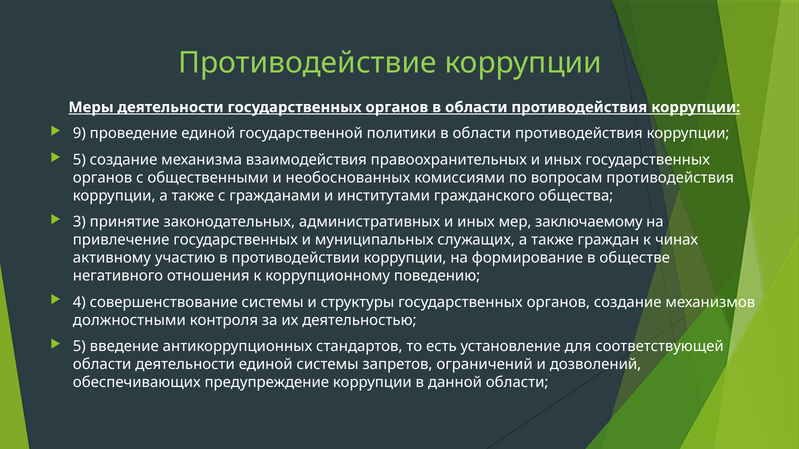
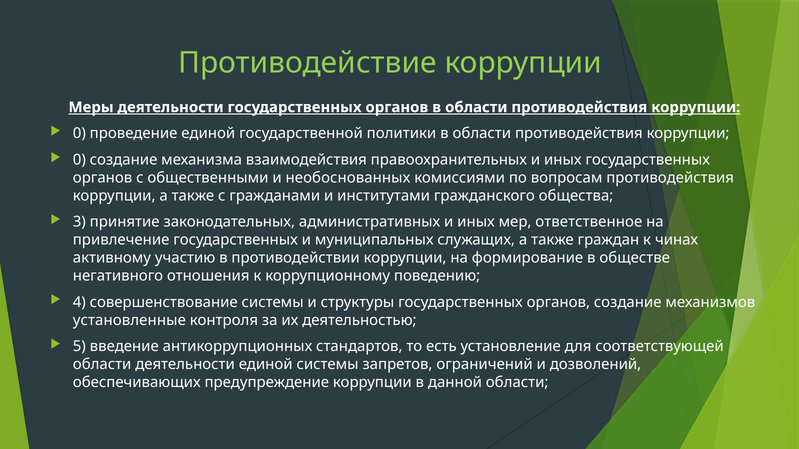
9: 9 -> 0 (79, 134)
5: 5 -> 0 (79, 160)
заключаемому: заключаемому -> ответственное (589, 222)
должностными: должностными -> установленные (129, 320)
